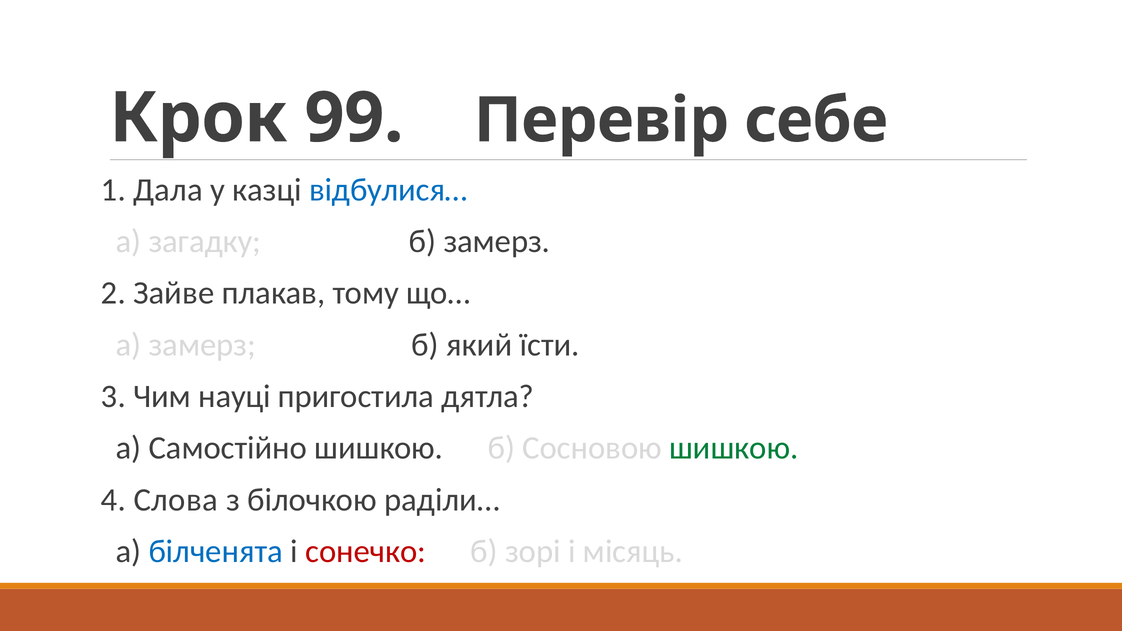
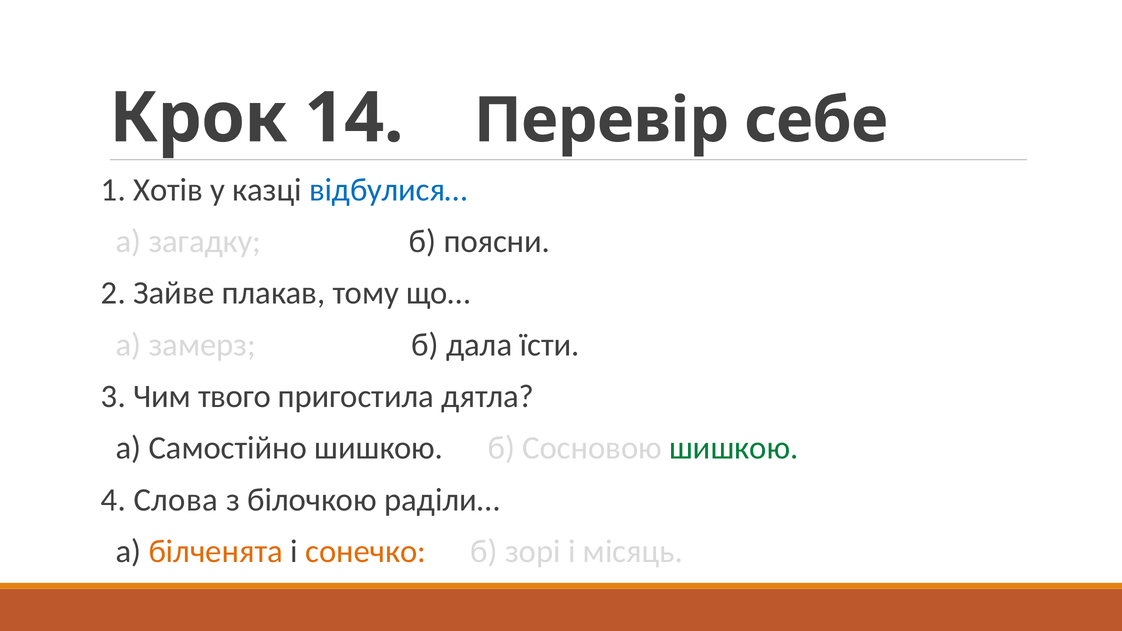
99: 99 -> 14 (354, 118)
Дала: Дала -> Хотів (168, 190)
б замерз: замерз -> поясни (497, 242)
який: який -> дала (479, 345)
науці: науці -> твого (234, 397)
білченята colour: blue -> orange (216, 551)
сонечко colour: red -> orange (366, 551)
